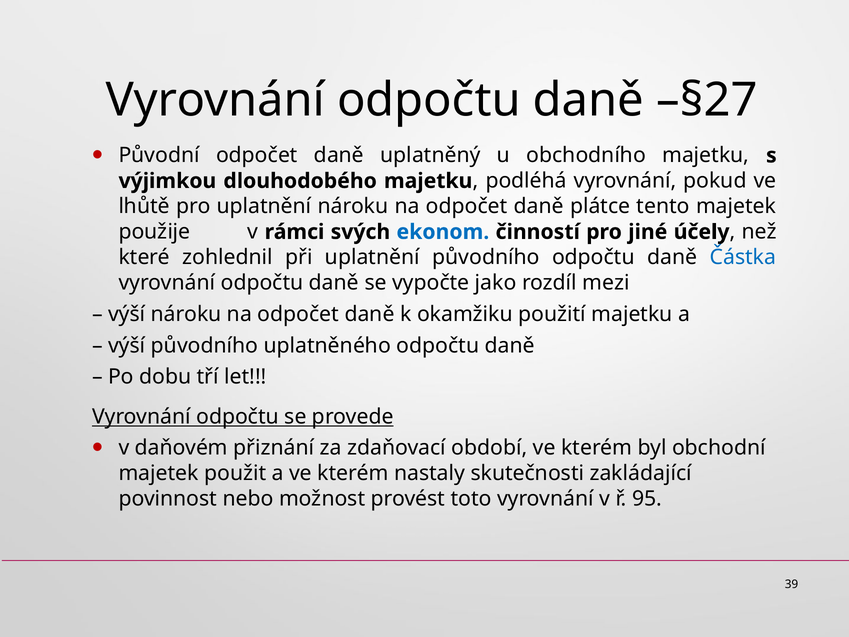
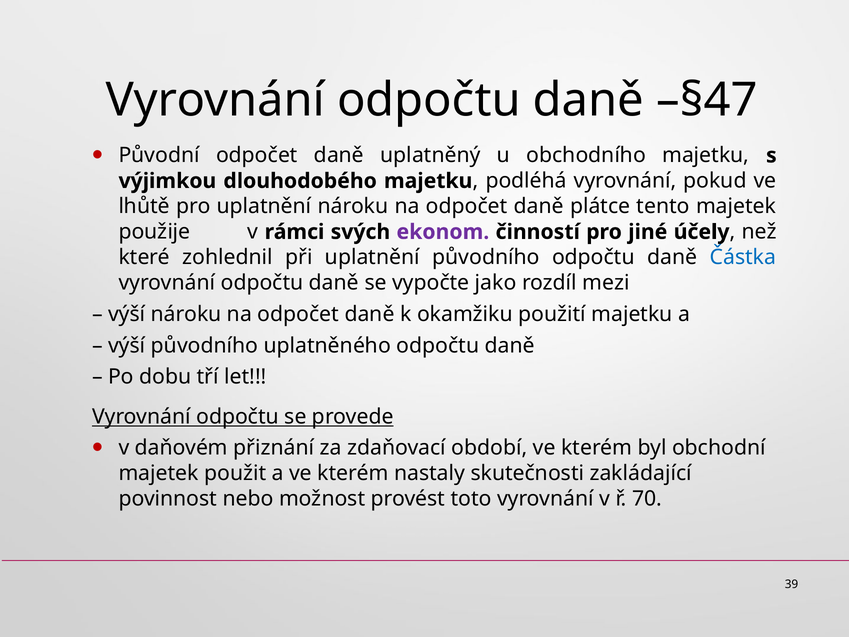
–§27: –§27 -> –§47 (707, 100)
ekonom colour: blue -> purple (443, 232)
95: 95 -> 70 (647, 499)
